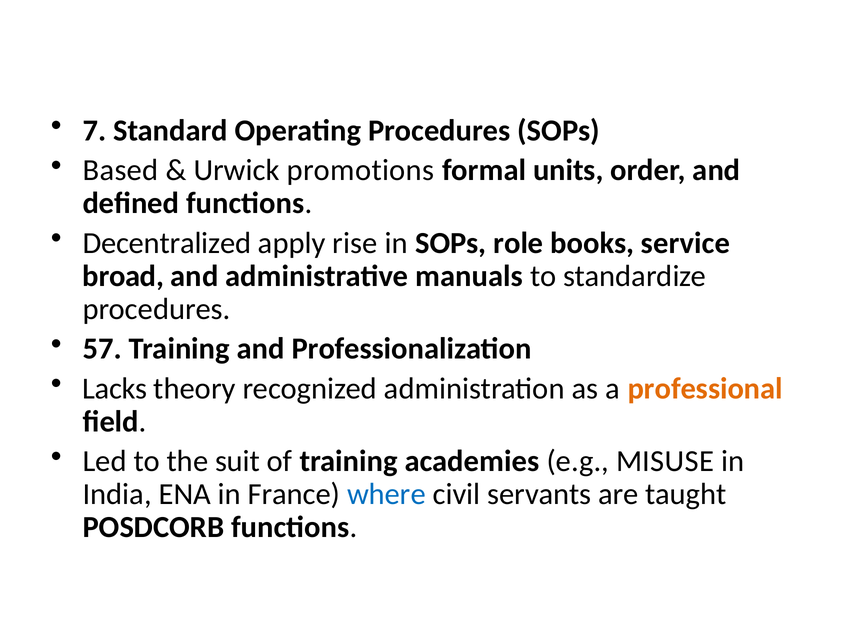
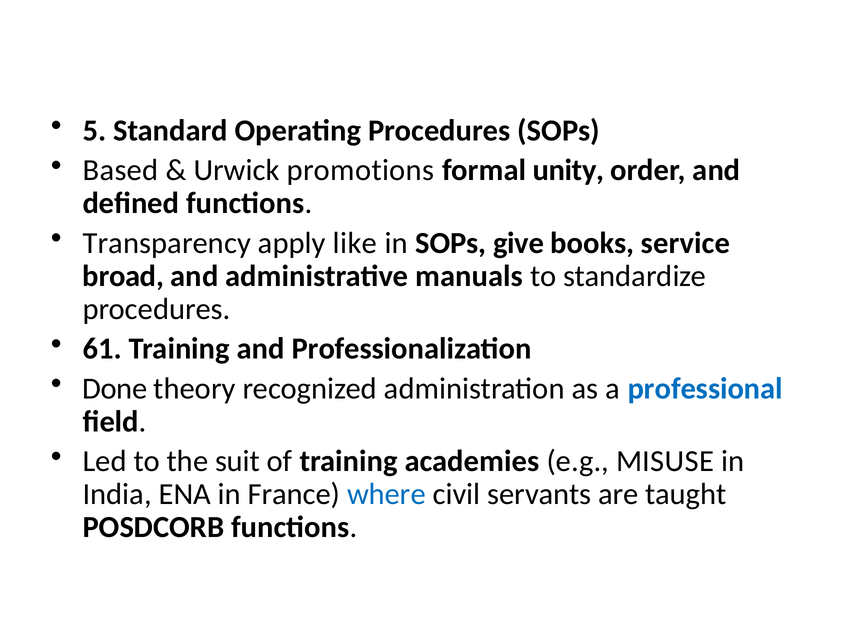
7: 7 -> 5 (94, 131)
units: units -> unity (568, 170)
Decentralized: Decentralized -> Transparency (167, 243)
rise: rise -> like (355, 243)
role: role -> give (518, 243)
57: 57 -> 61 (102, 349)
Lacks: Lacks -> Done (115, 389)
professional colour: orange -> blue (705, 389)
